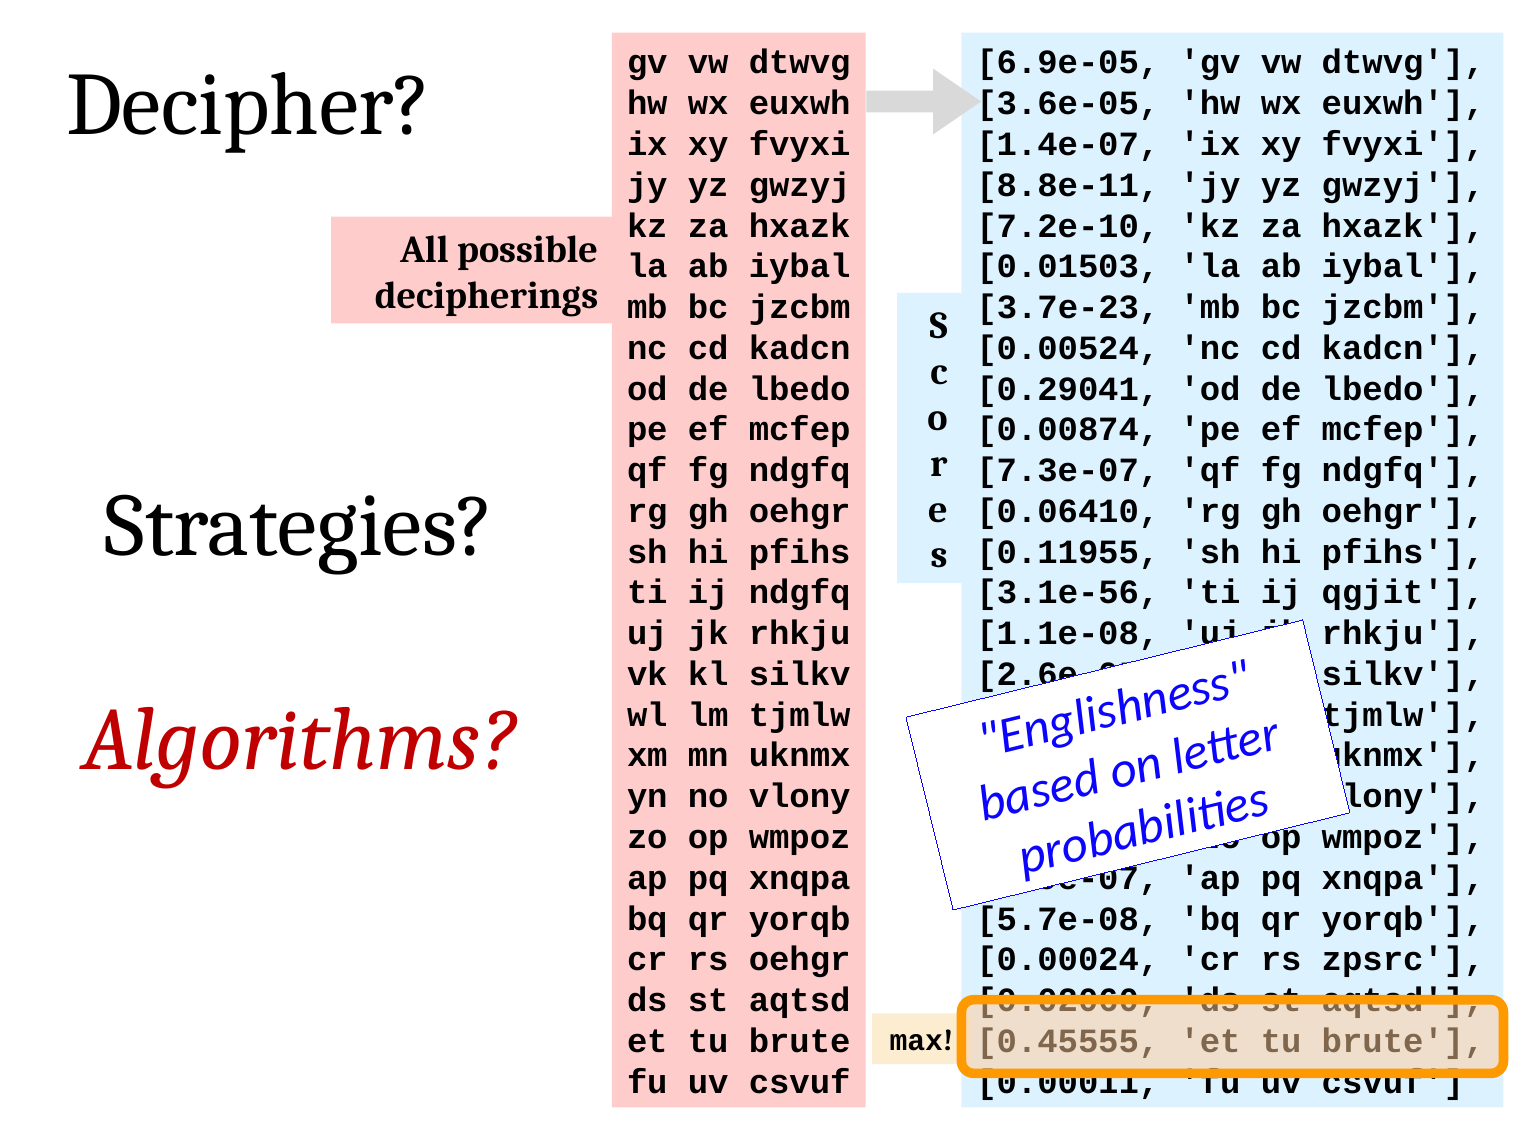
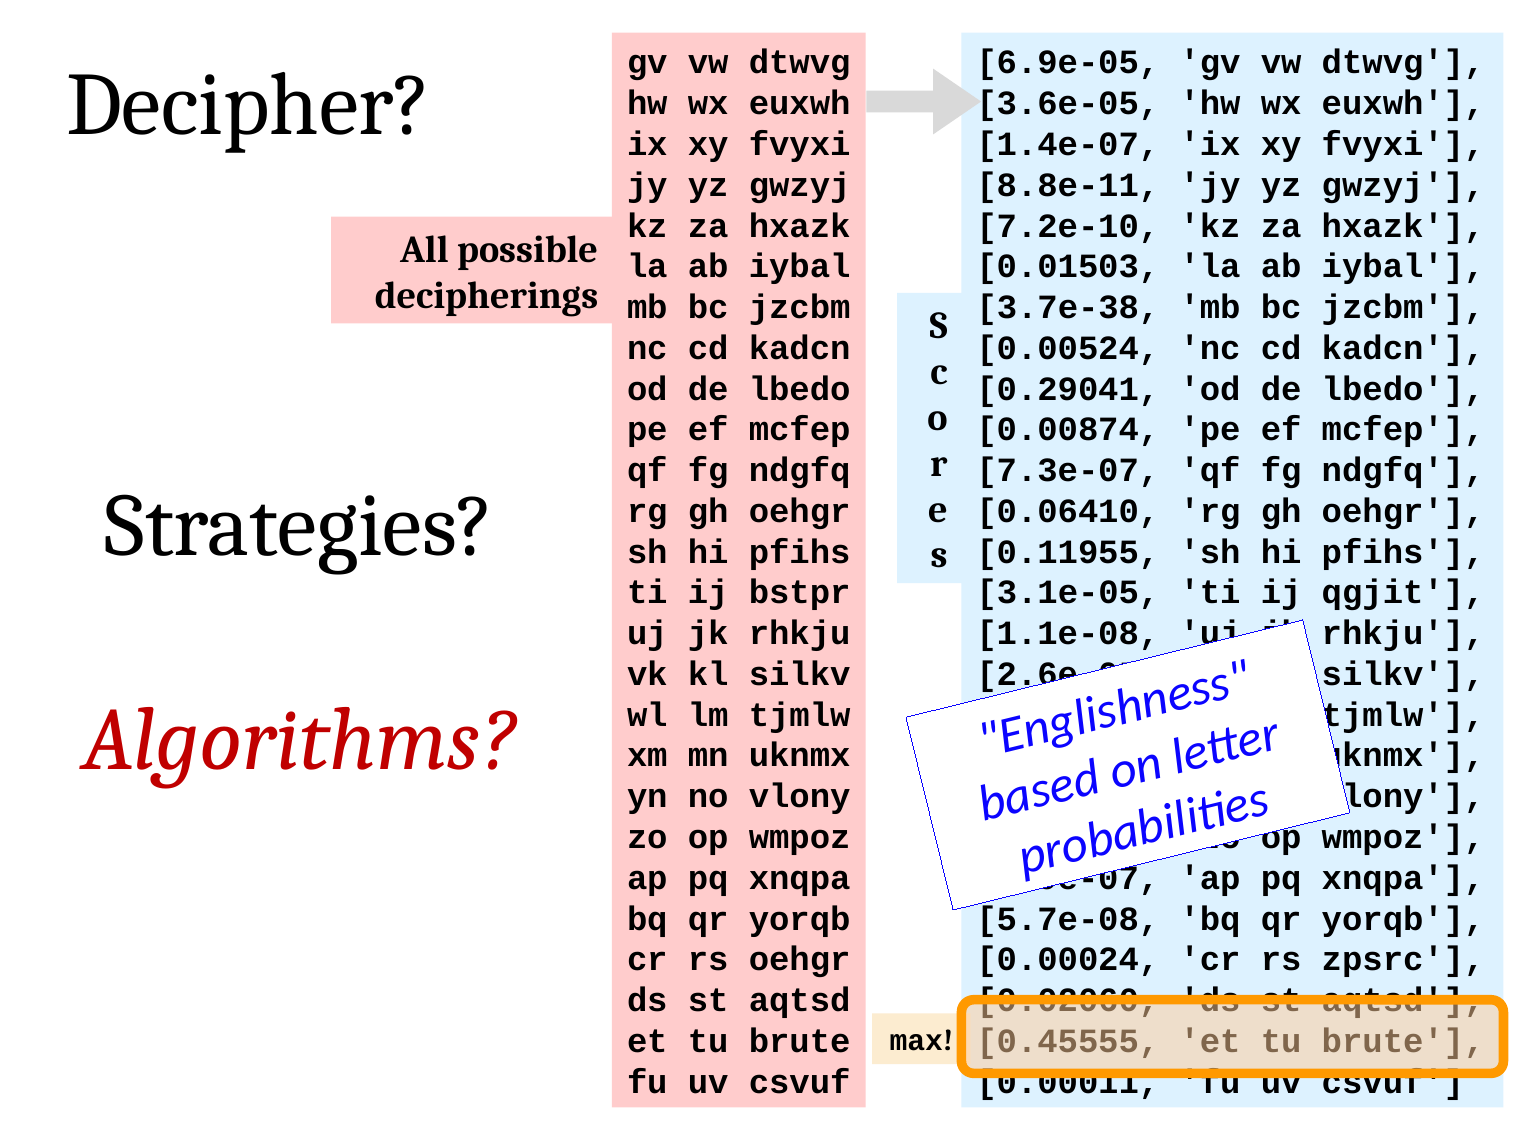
3.7e-23: 3.7e-23 -> 3.7e-38 (1068, 307)
ij ndgfq: ndgfq -> bstpr (800, 593)
3.1e-56: 3.1e-56 -> 3.1e-05 (1068, 593)
